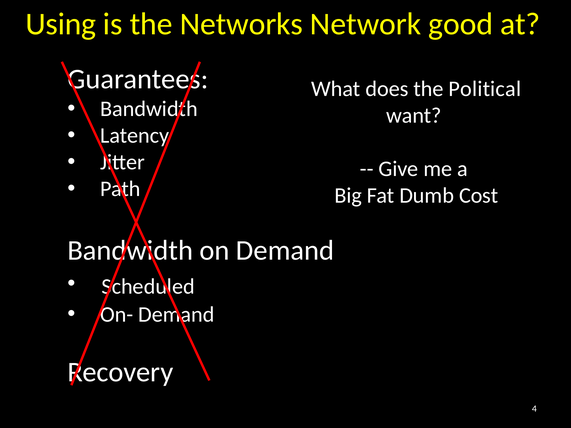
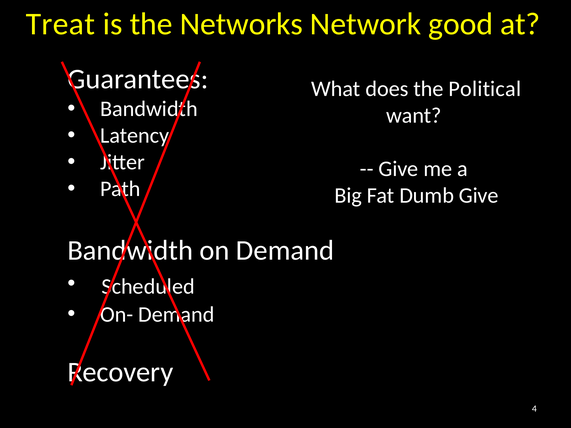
Using: Using -> Treat (60, 24)
Dumb Cost: Cost -> Give (479, 196)
